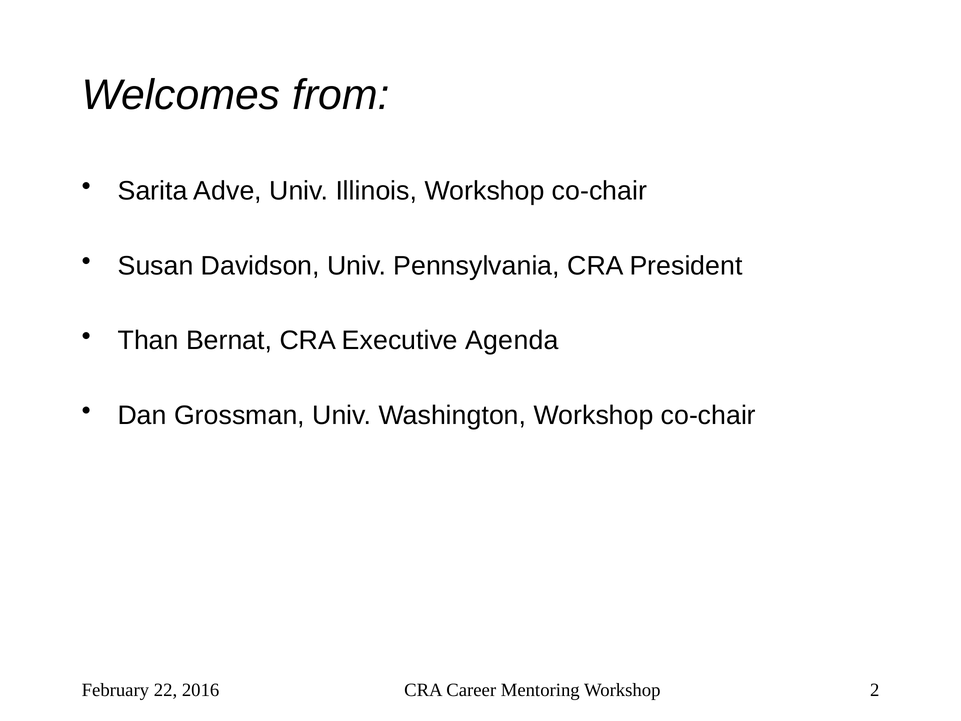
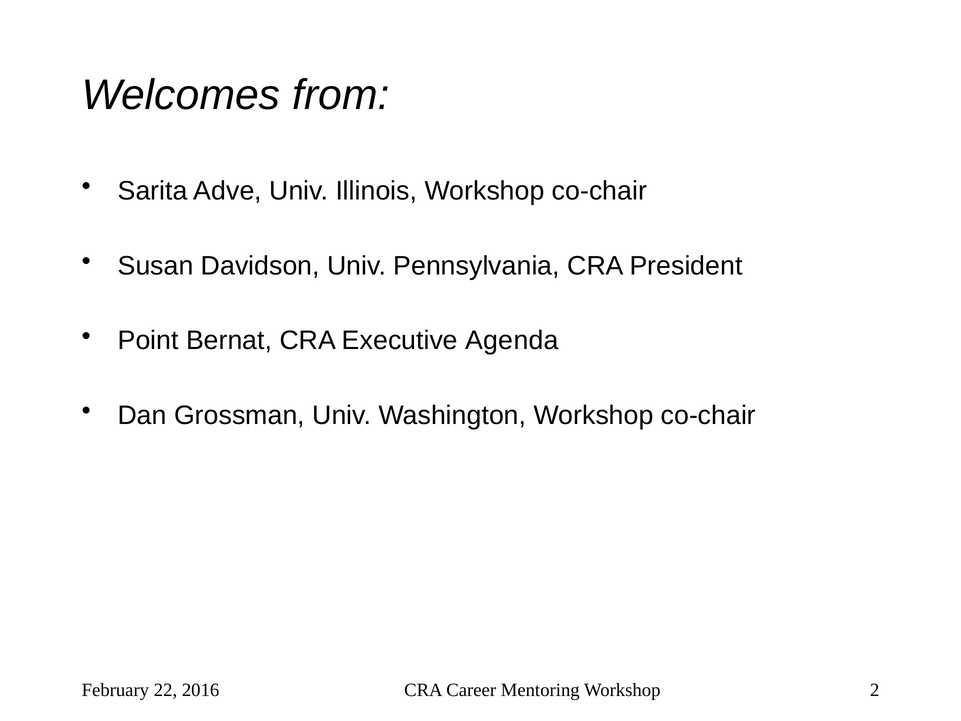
Than: Than -> Point (148, 340)
